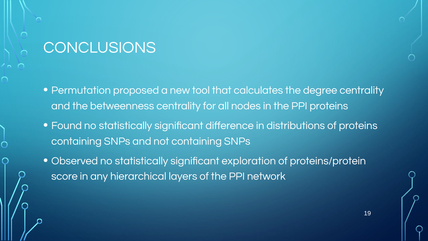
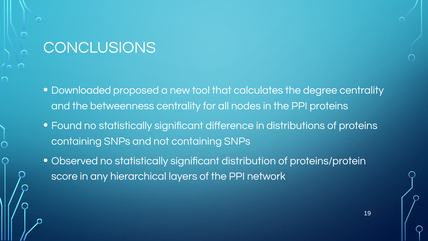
Permutation: Permutation -> Downloaded (81, 90)
exploration: exploration -> distribution (249, 161)
